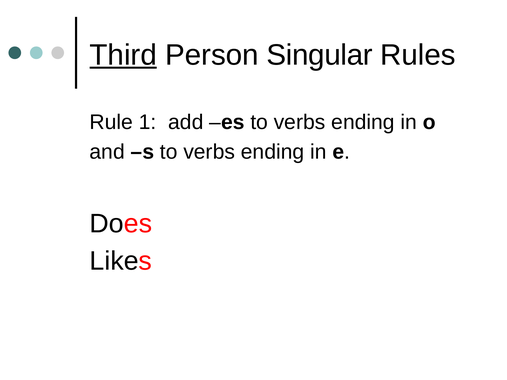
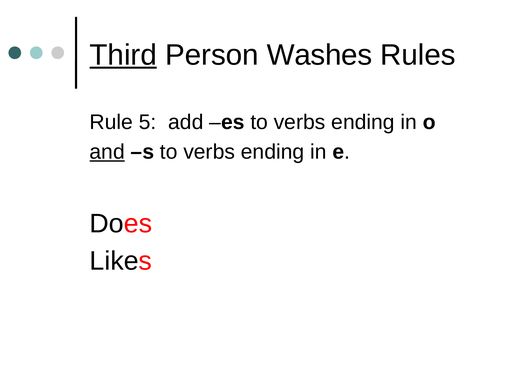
Singular: Singular -> Washes (320, 55)
1: 1 -> 5 (148, 122)
and underline: none -> present (107, 152)
